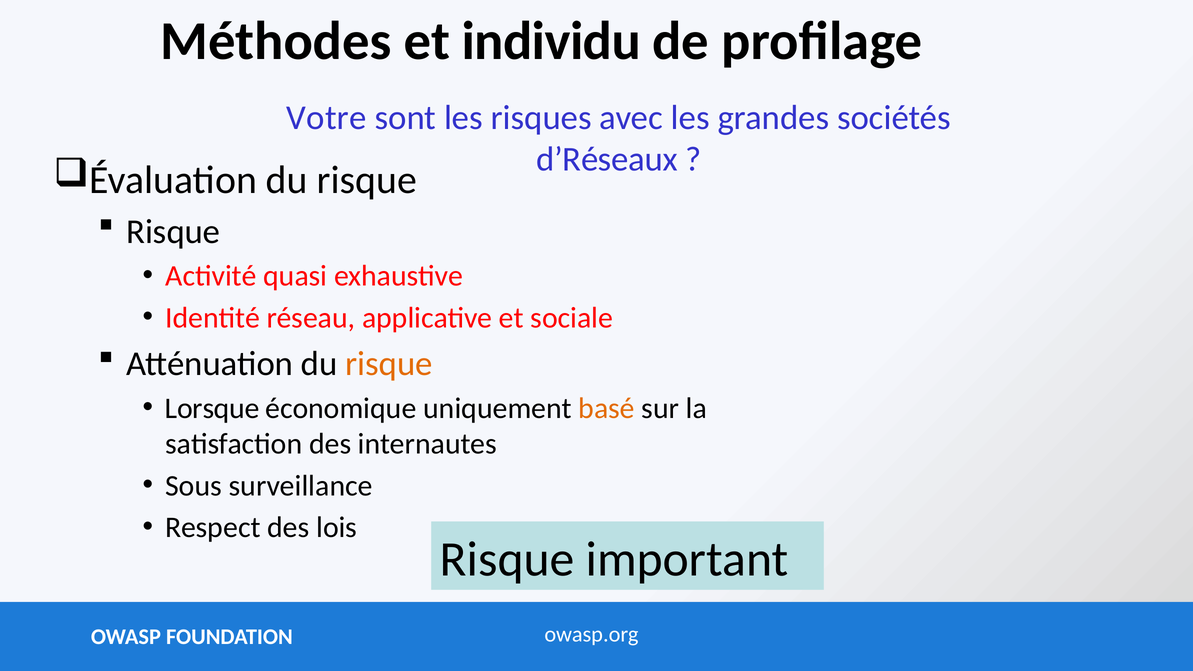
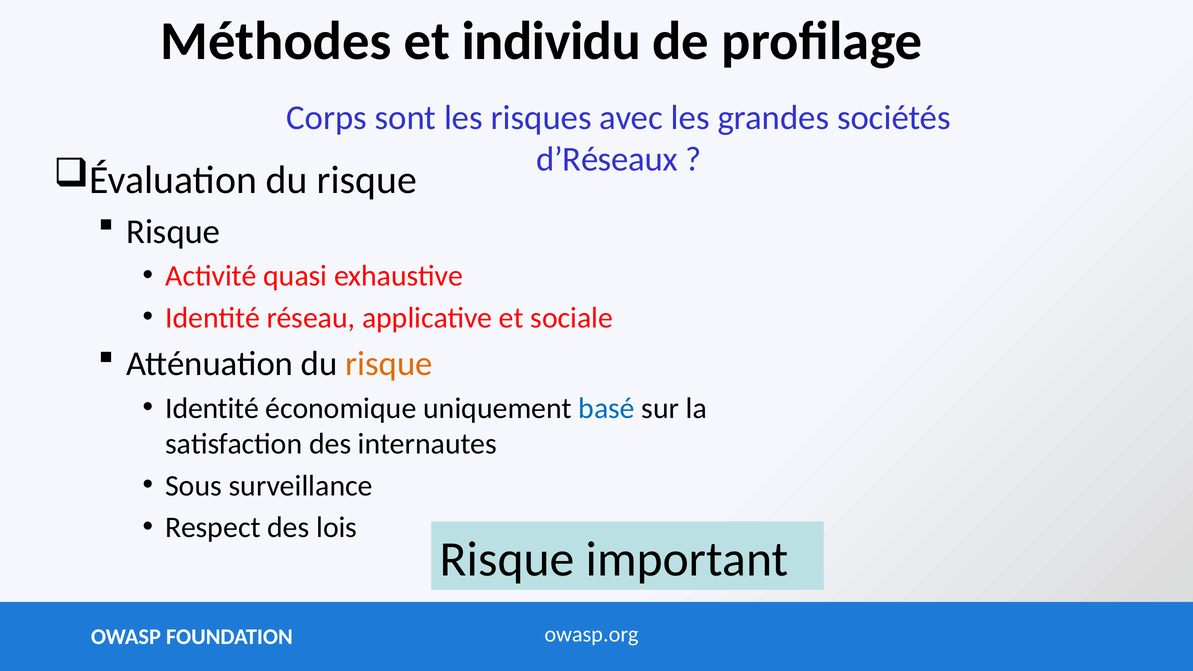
Votre: Votre -> Corps (327, 118)
Lorsque: Lorsque -> Identité (212, 408)
basé colour: orange -> blue (607, 408)
